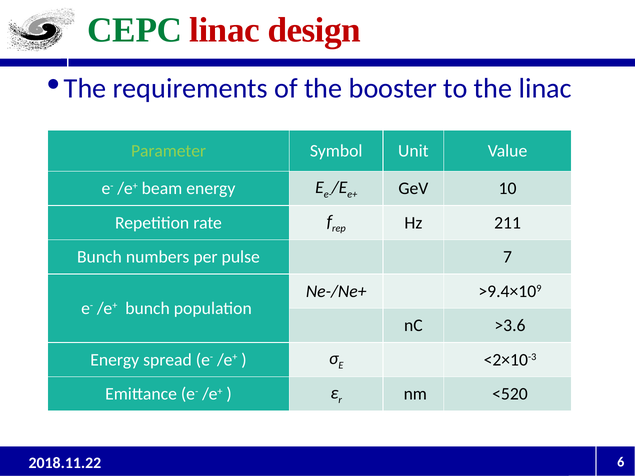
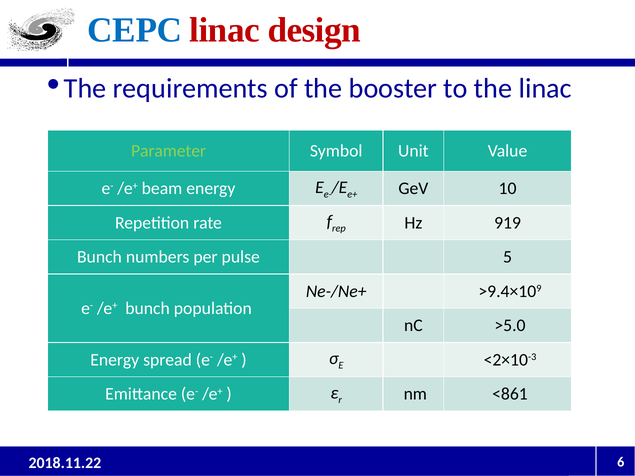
CEPC colour: green -> blue (135, 30)
211: 211 -> 919 (508, 223)
7: 7 -> 5 (508, 257)
>3.6: >3.6 -> >5.0 (510, 326)
<520: <520 -> <861 (510, 394)
